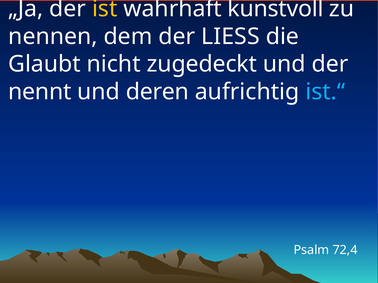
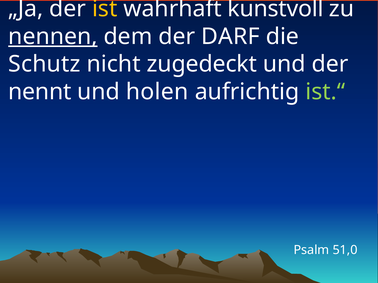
nennen underline: none -> present (53, 36)
LIESS: LIESS -> DARF (230, 36)
Glaubt: Glaubt -> Schutz (44, 64)
deren: deren -> holen (157, 92)
ist.“ colour: light blue -> light green (325, 92)
72,4: 72,4 -> 51,0 (345, 250)
